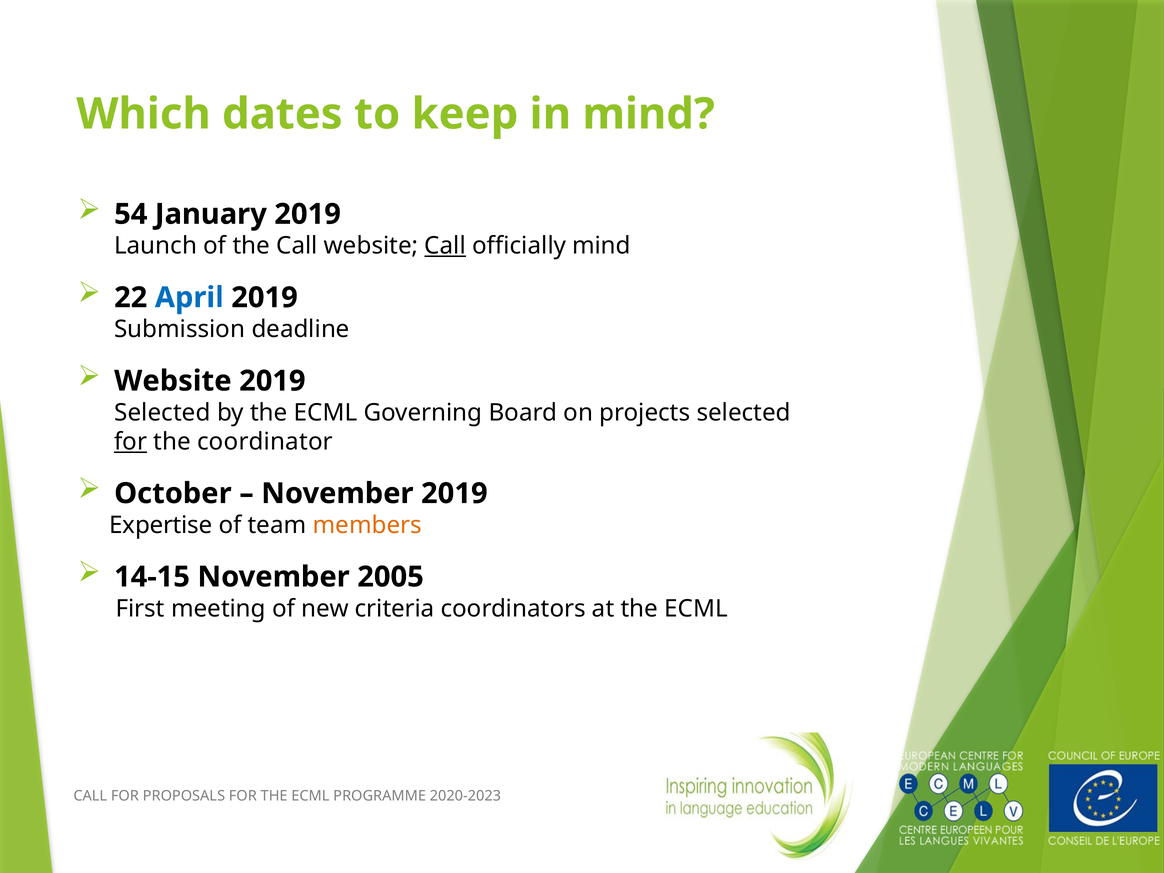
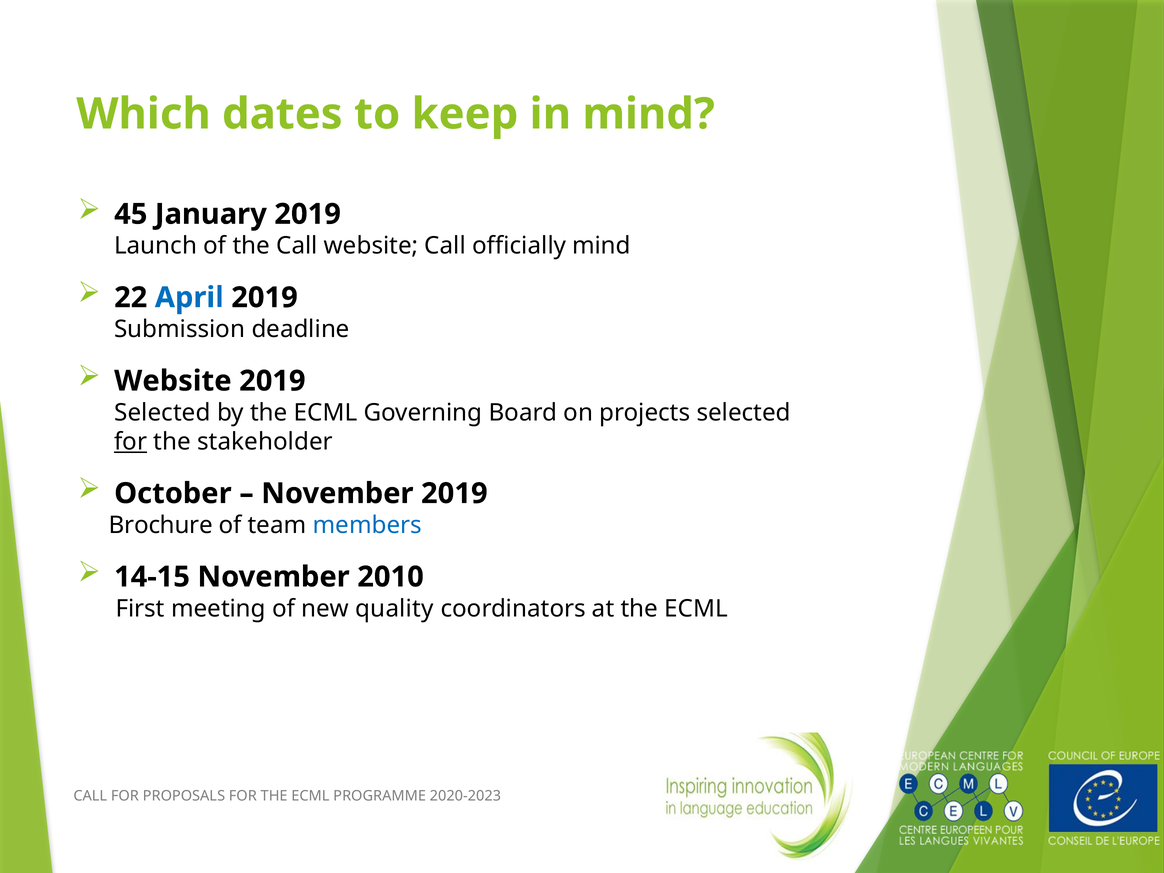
54: 54 -> 45 (131, 214)
Call underline: present -> none (445, 246)
coordinator: coordinator -> stakeholder (265, 442)
Expertise: Expertise -> Brochure (161, 525)
members colour: orange -> blue (367, 525)
2005: 2005 -> 2010 (391, 577)
criteria: criteria -> quality (394, 609)
